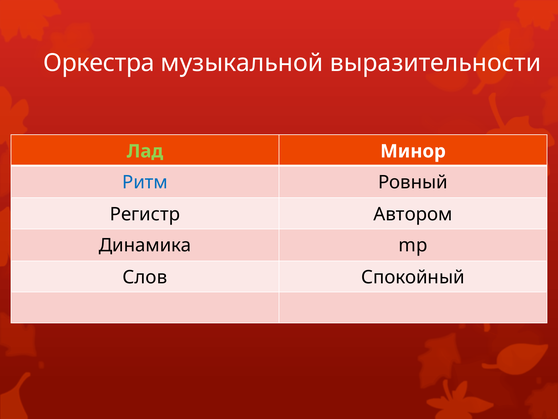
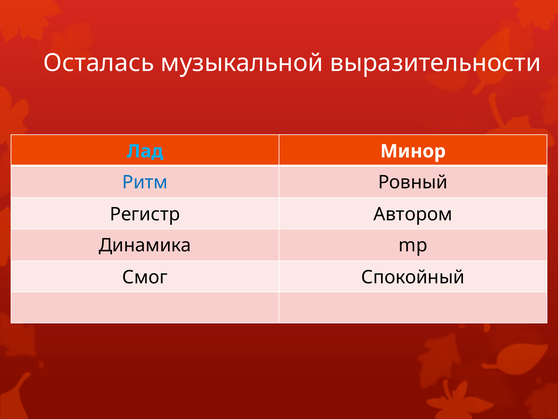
Оркестра: Оркестра -> Осталась (99, 63)
Лад colour: light green -> light blue (145, 151)
Слов: Слов -> Смог (145, 277)
